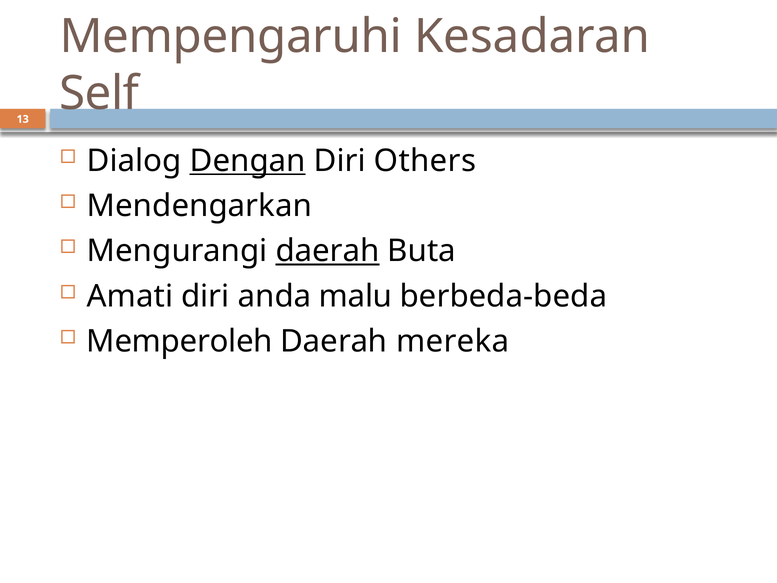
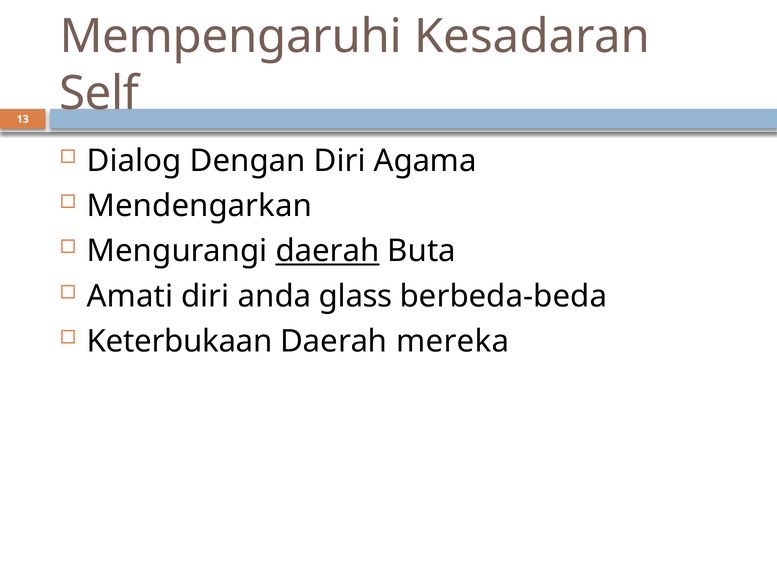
Dengan underline: present -> none (248, 161)
Others: Others -> Agama (425, 161)
malu: malu -> glass (356, 296)
Memperoleh: Memperoleh -> Keterbukaan (180, 341)
